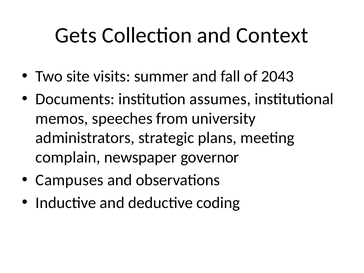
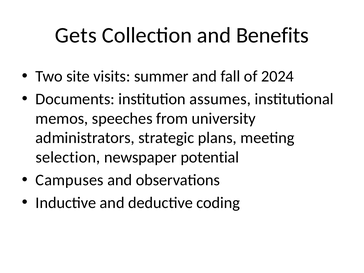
Context: Context -> Benefits (272, 35)
2043: 2043 -> 2024 (278, 76)
complain: complain -> selection (68, 157)
governor: governor -> potential (210, 157)
